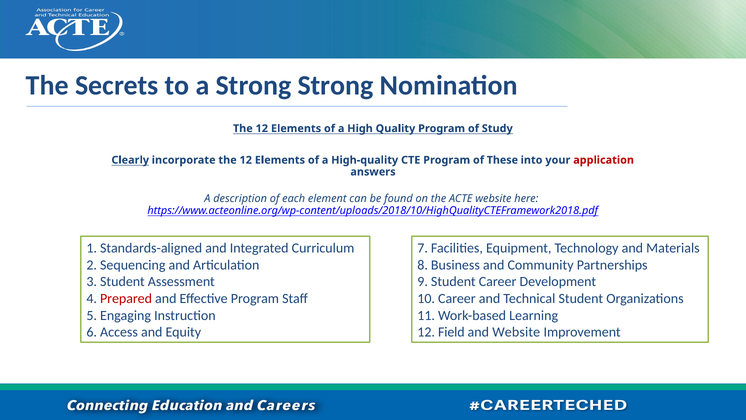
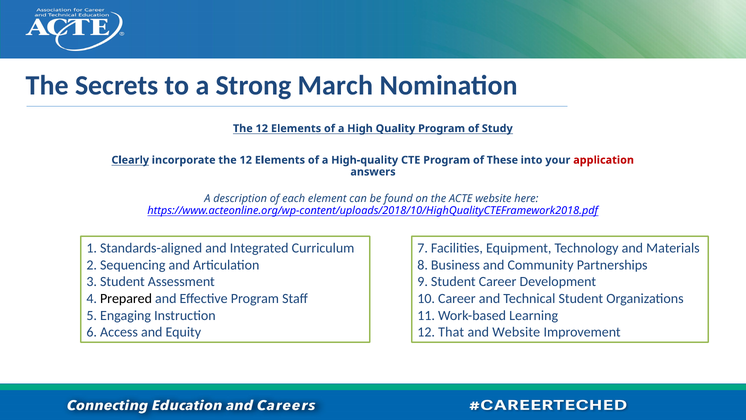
Strong Strong: Strong -> March (335, 86)
Prepared colour: red -> black (126, 298)
Field: Field -> That (451, 332)
